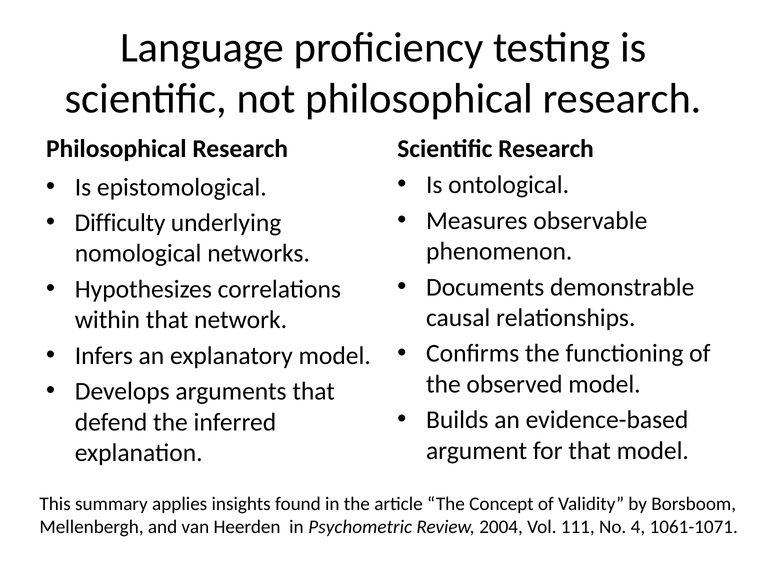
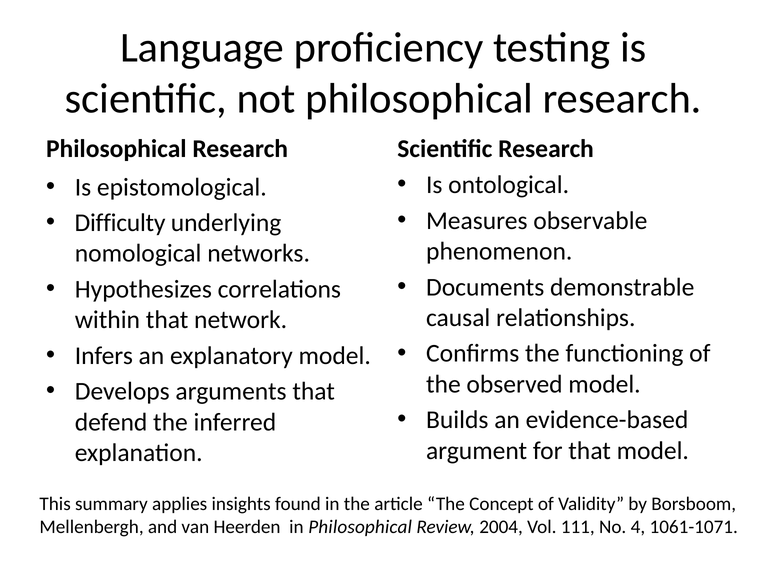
in Psychometric: Psychometric -> Philosophical (360, 527)
